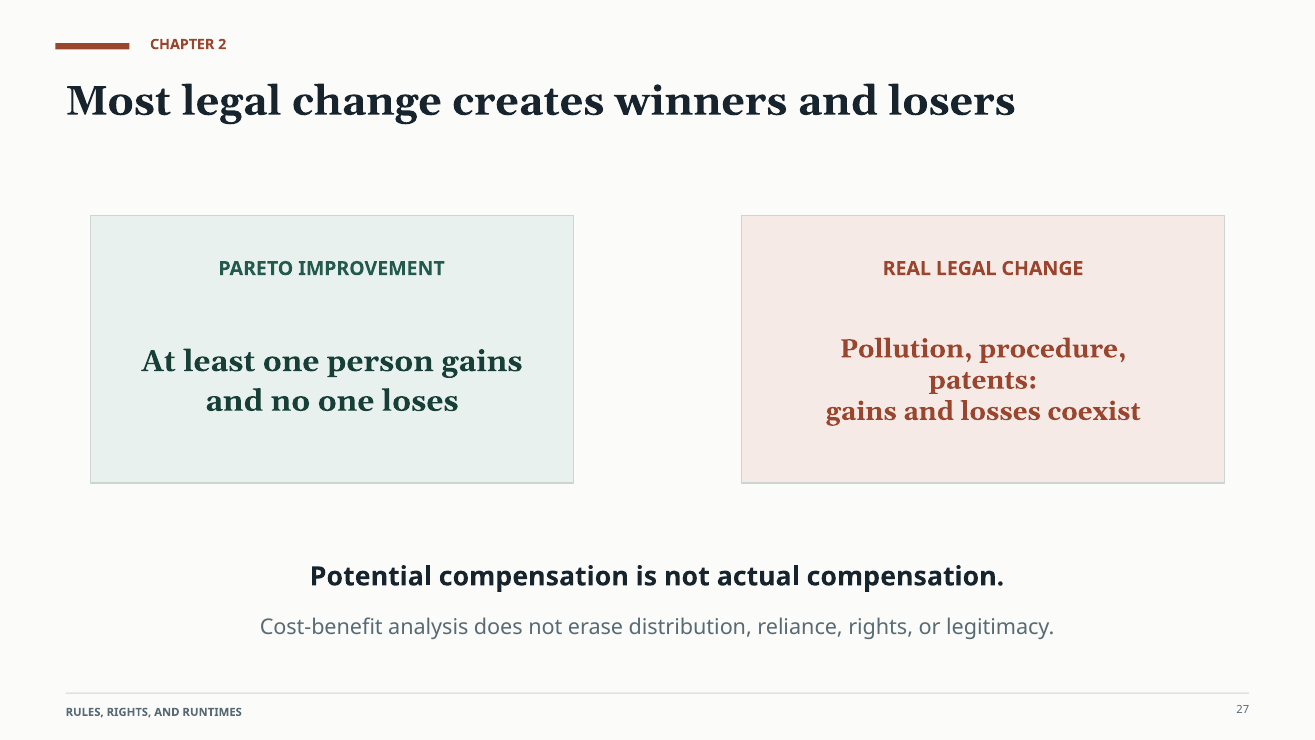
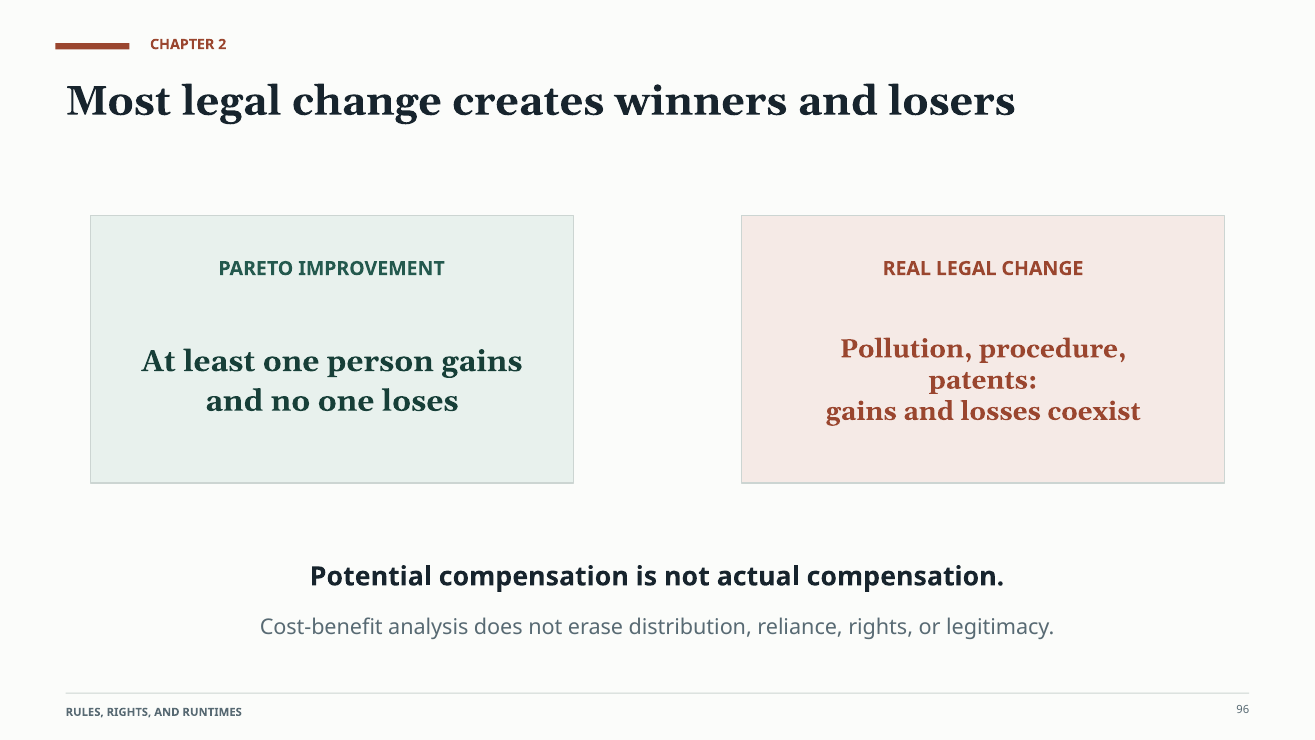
27: 27 -> 96 (1243, 710)
